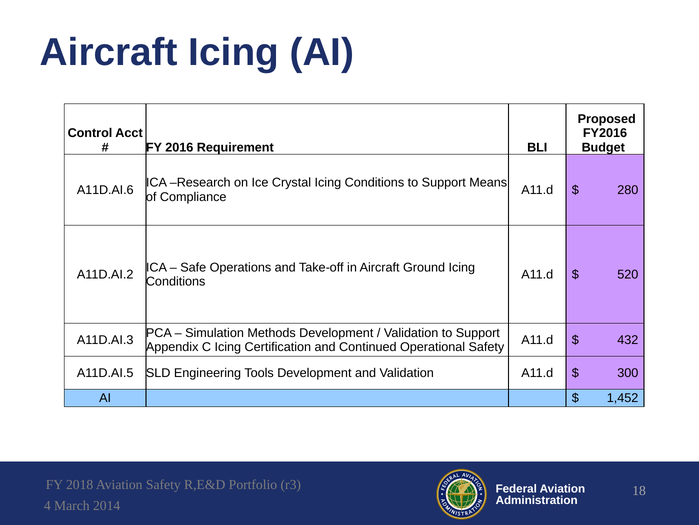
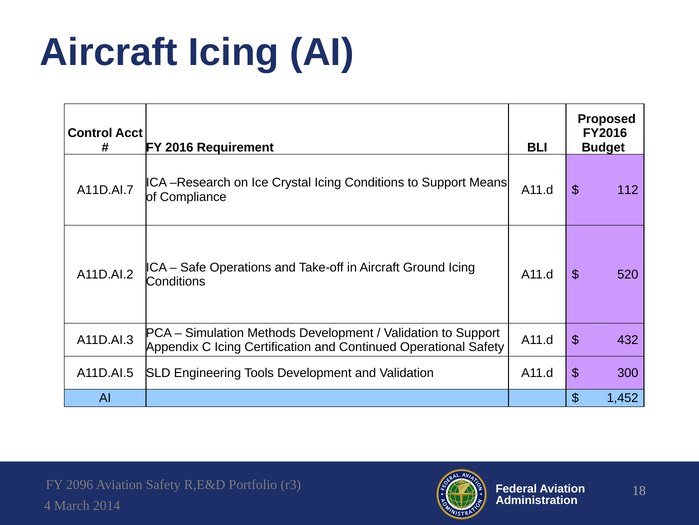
A11D.AI.6: A11D.AI.6 -> A11D.AI.7 (105, 190)
280: 280 -> 112 (628, 190)
2018: 2018 -> 2096 (80, 484)
